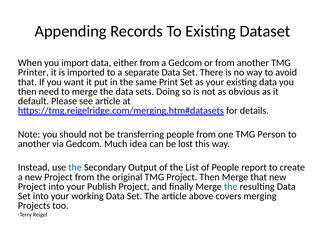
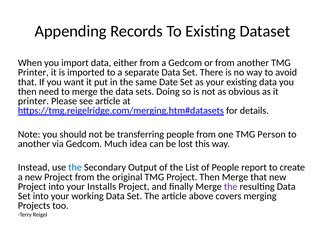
Print: Print -> Date (169, 82)
default: default -> printer (33, 101)
Publish: Publish -> Installs (102, 186)
the colour: blue -> purple (231, 186)
